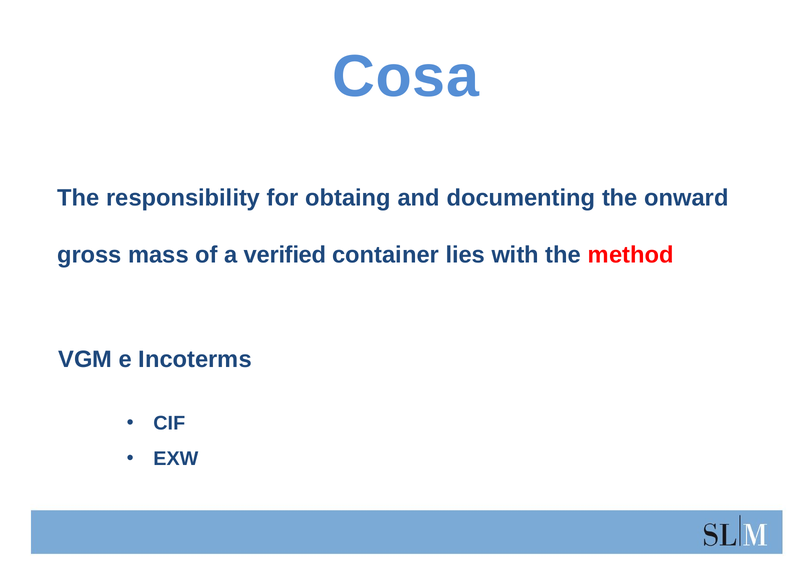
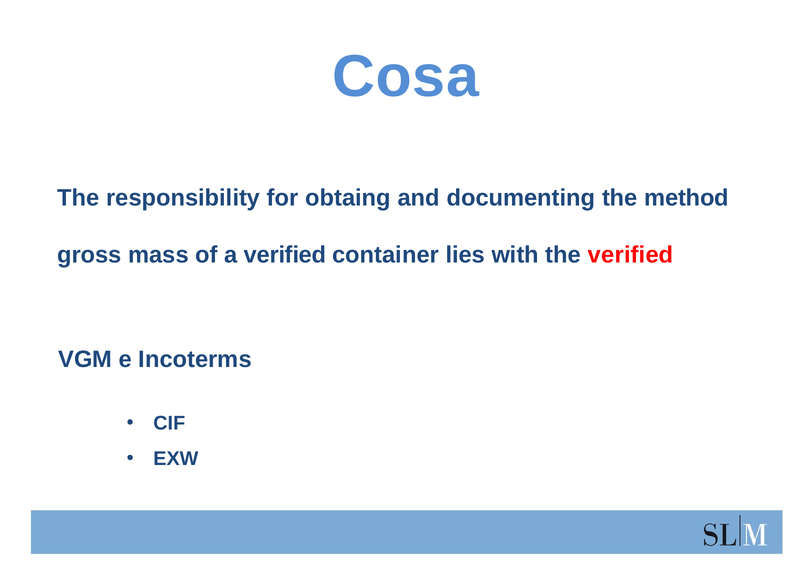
onward: onward -> method (687, 198)
the method: method -> verified (631, 255)
